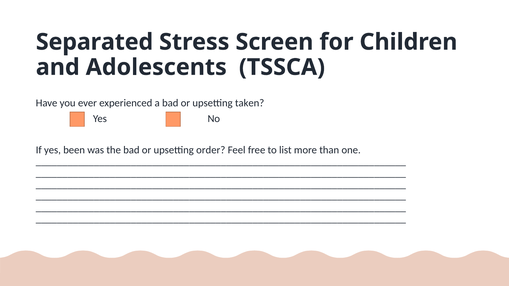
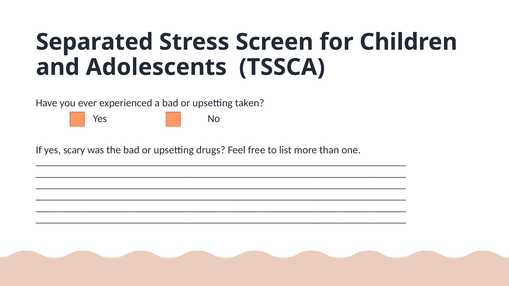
been: been -> scary (74, 150)
order: order -> drugs (211, 150)
